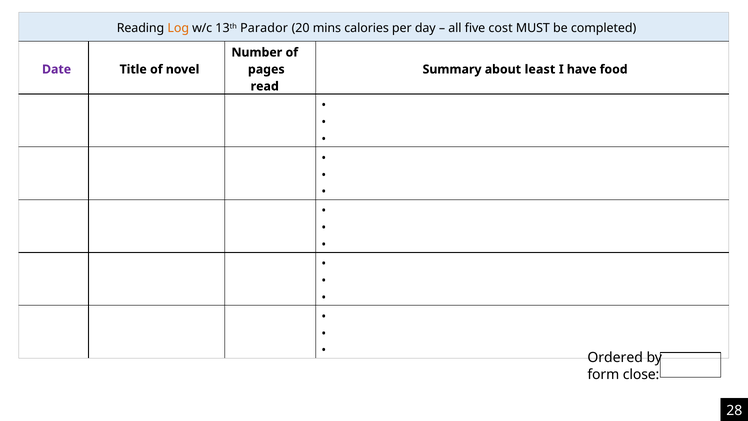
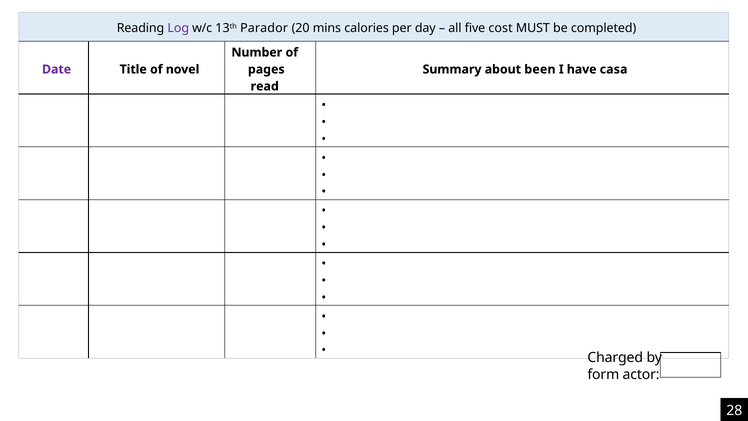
Log colour: orange -> purple (178, 28)
least: least -> been (540, 69)
food: food -> casa (614, 69)
Ordered: Ordered -> Charged (615, 357)
close: close -> actor (641, 374)
